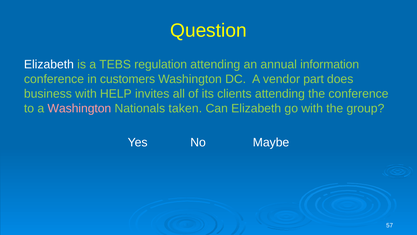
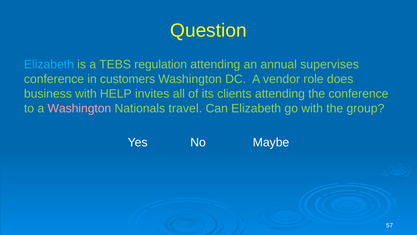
Elizabeth colour: white -> light blue (49, 64)
information: information -> supervises (330, 64)
part: part -> role (314, 79)
taken: taken -> travel (185, 108)
